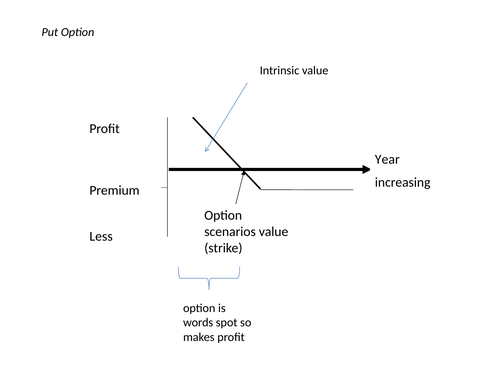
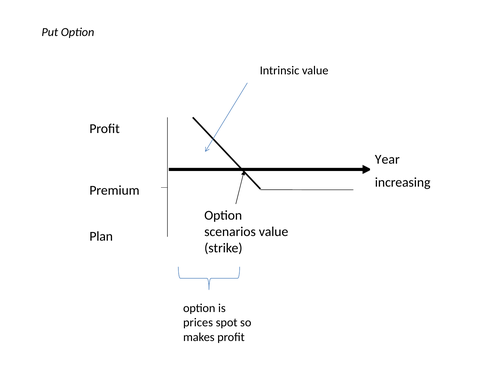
Less: Less -> Plan (101, 237)
words: words -> prices (198, 323)
